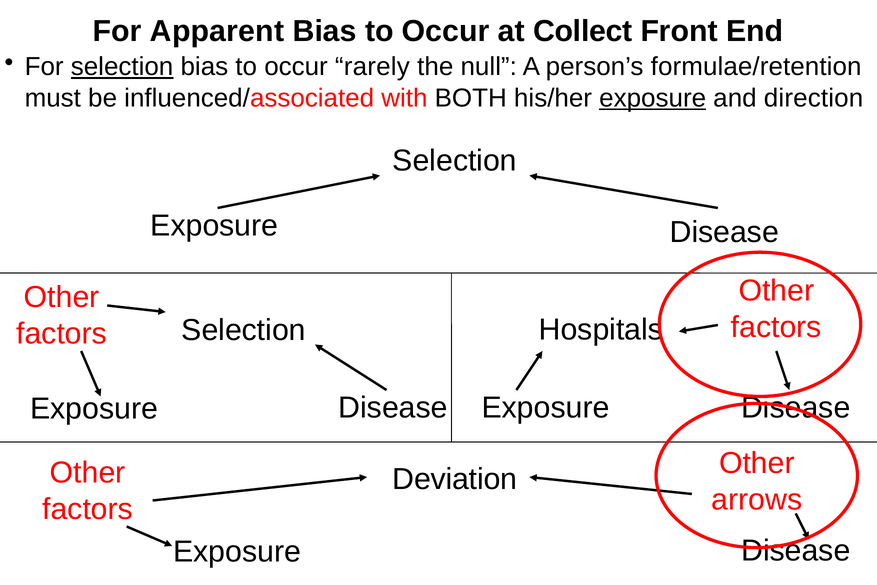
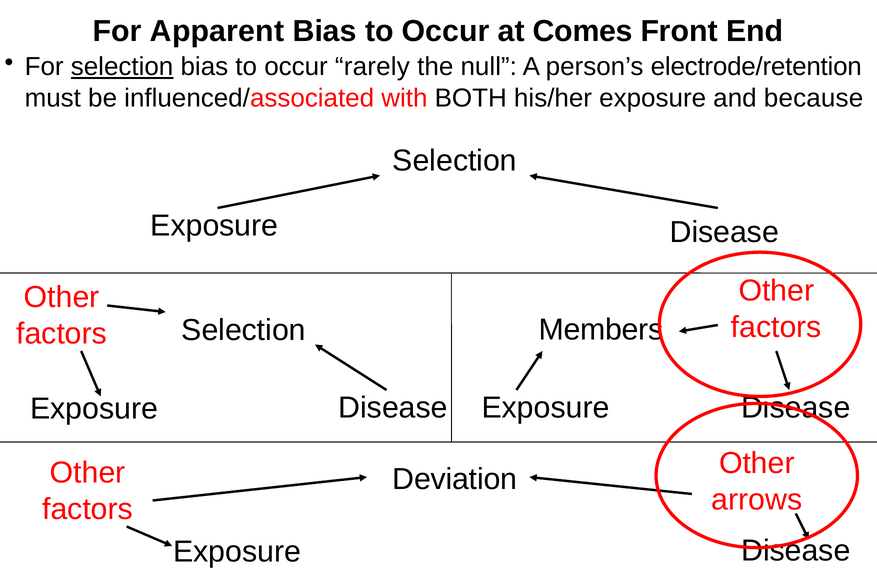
Collect: Collect -> Comes (583, 31)
formulae/retention: formulae/retention -> electrode/retention (756, 67)
exposure underline: present -> none (653, 98)
direction: direction -> because (814, 98)
Hospitals: Hospitals -> Members (601, 329)
